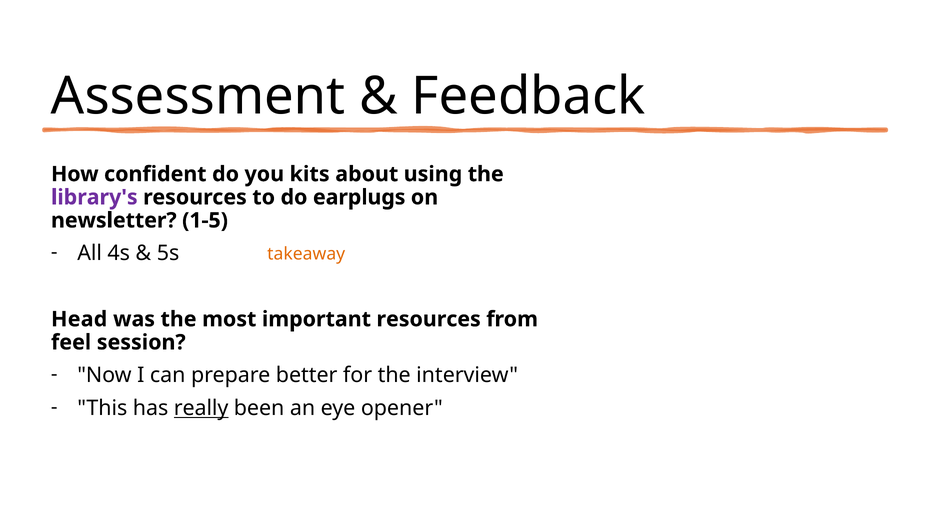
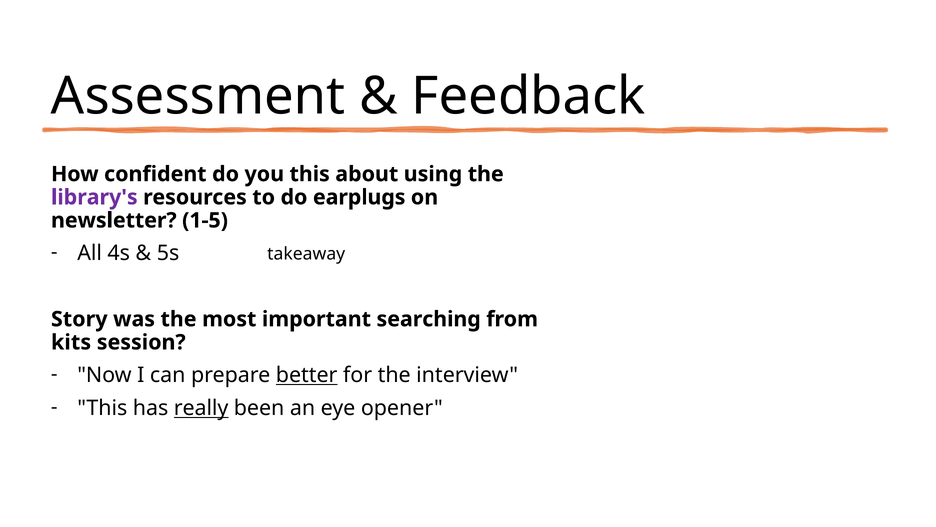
you kits: kits -> this (310, 174)
takeaway colour: orange -> black (306, 254)
Head: Head -> Story (79, 319)
important resources: resources -> searching (429, 319)
feel: feel -> kits (71, 342)
better underline: none -> present (307, 375)
